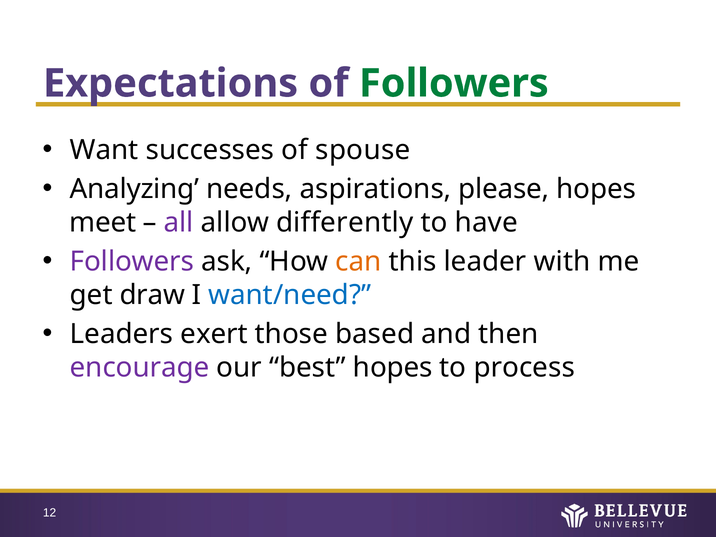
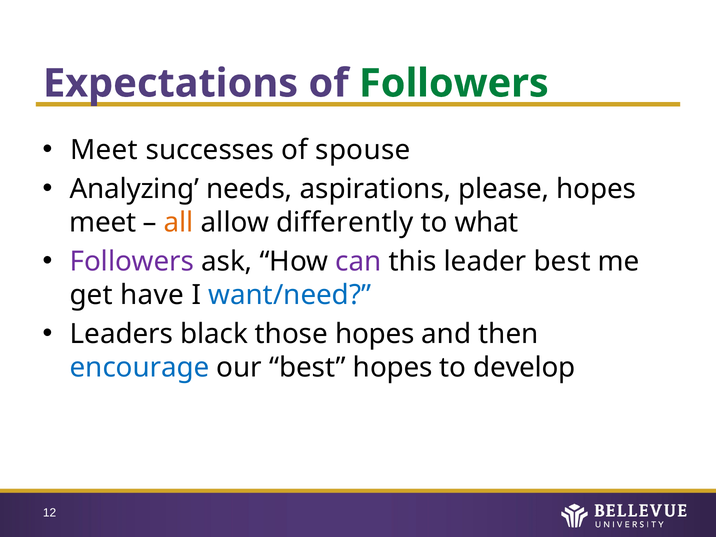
Want: Want -> Meet (104, 150)
all colour: purple -> orange (179, 223)
have: have -> what (487, 223)
can colour: orange -> purple (359, 262)
leader with: with -> best (562, 262)
draw: draw -> have (152, 295)
exert: exert -> black (214, 334)
those based: based -> hopes (375, 334)
encourage colour: purple -> blue (140, 367)
process: process -> develop (524, 367)
